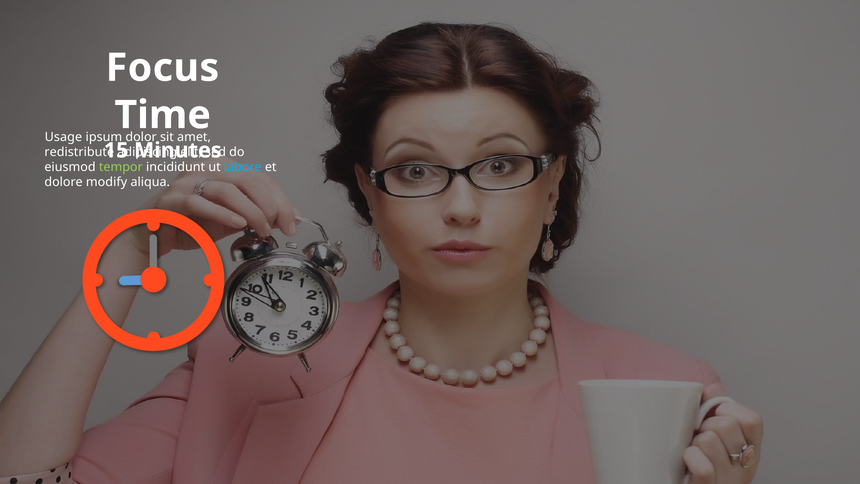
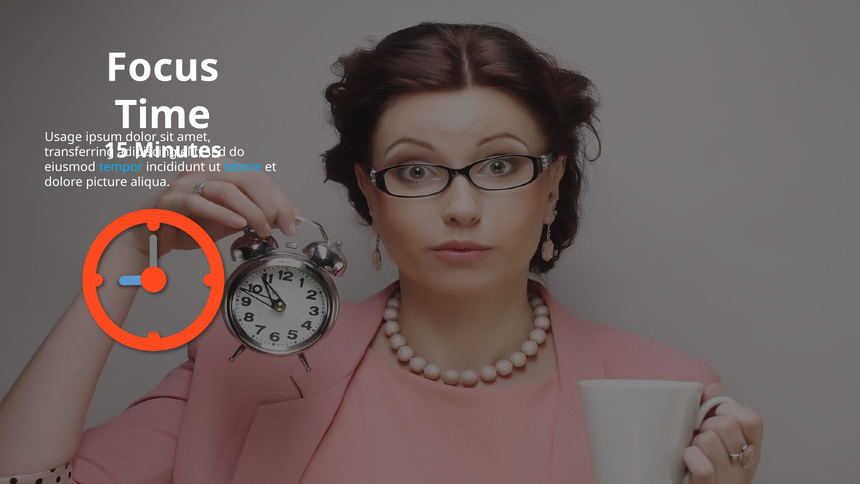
redistribute: redistribute -> transferring (79, 152)
tempor colour: light green -> light blue (121, 167)
modify: modify -> picture (107, 182)
